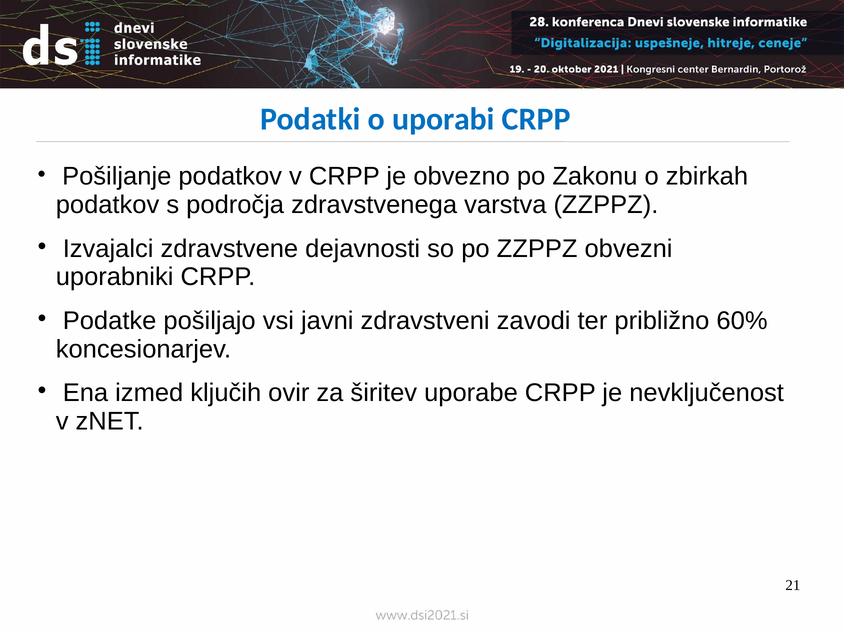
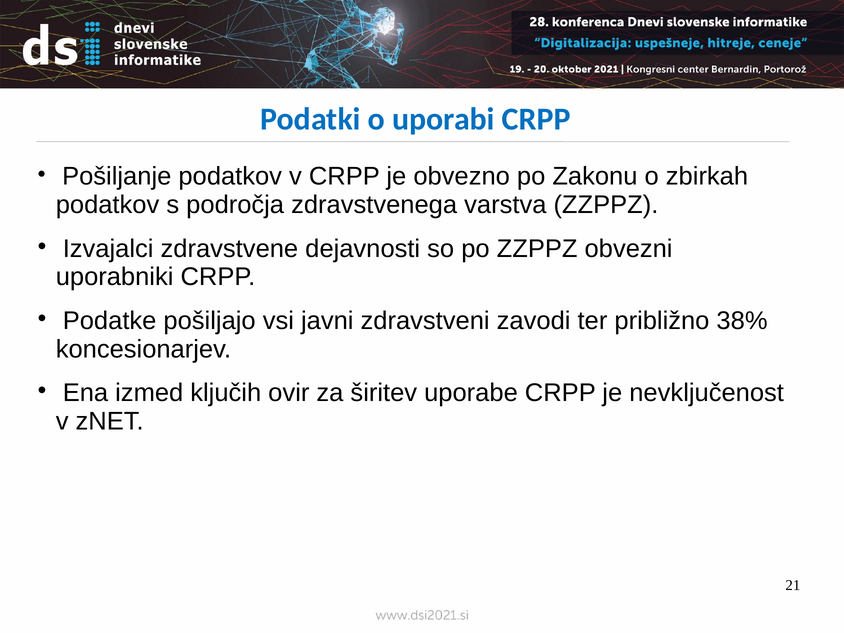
60%: 60% -> 38% (742, 321)
